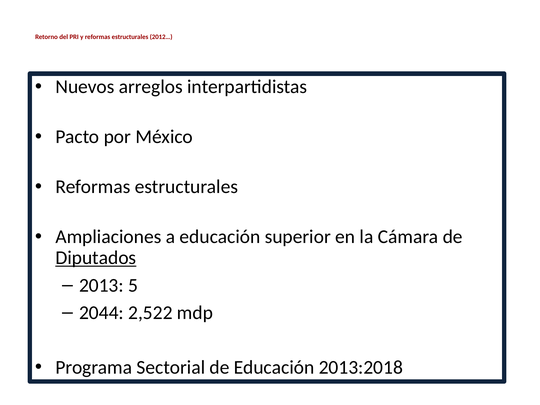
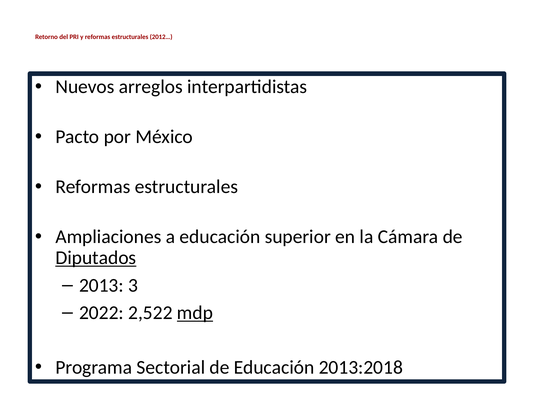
5: 5 -> 3 (133, 286)
2044: 2044 -> 2022 (101, 313)
mdp underline: none -> present (195, 313)
